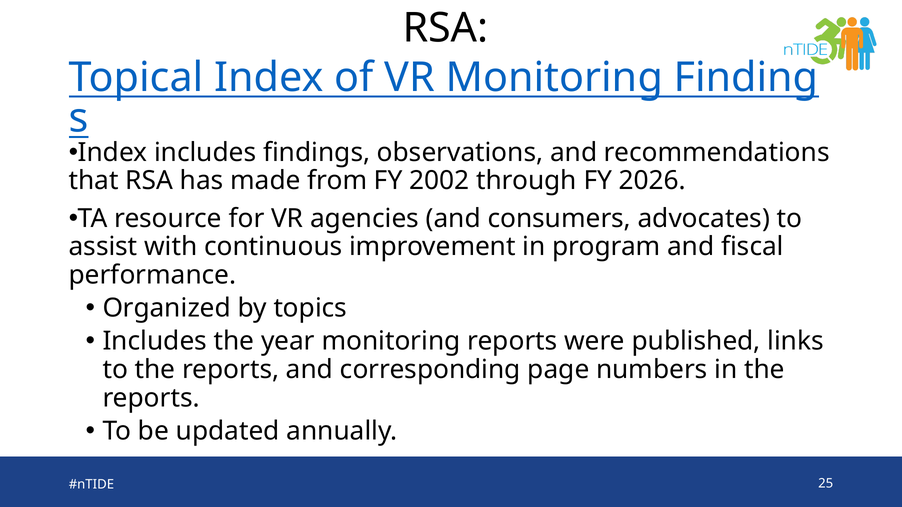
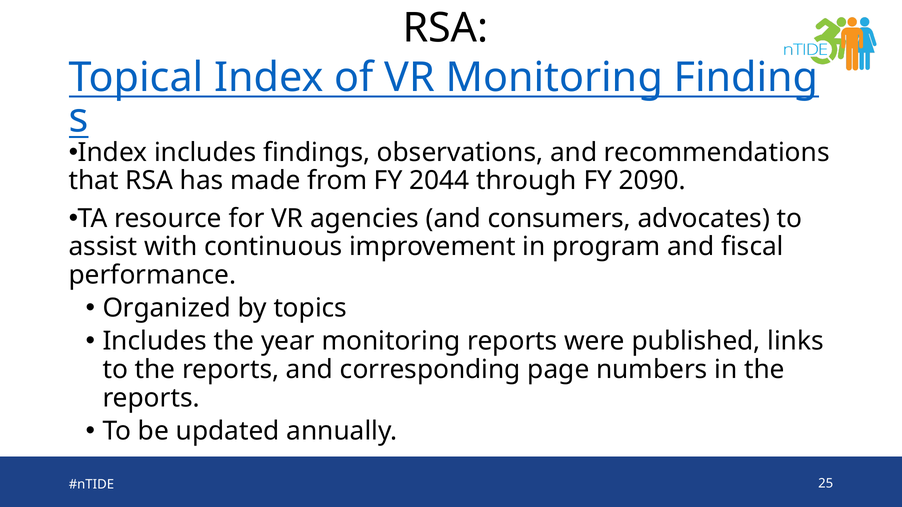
2002: 2002 -> 2044 (439, 181)
2026: 2026 -> 2090 (652, 181)
